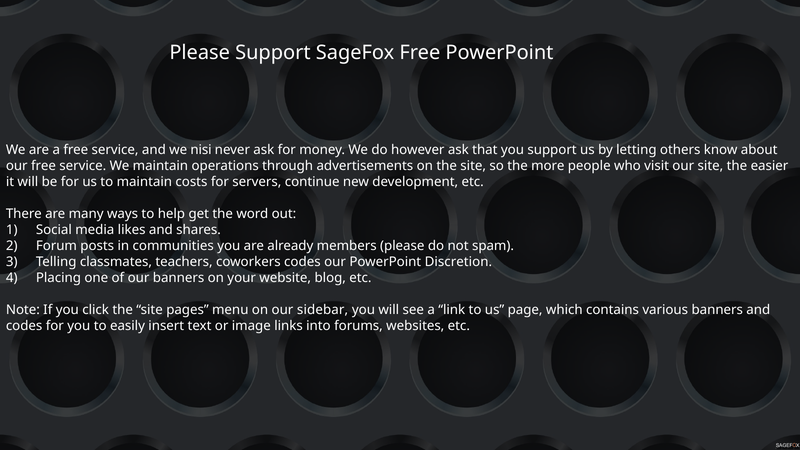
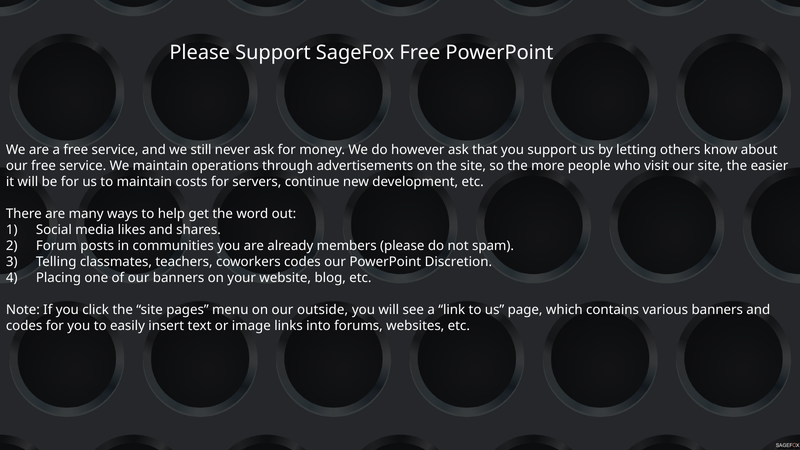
nisi: nisi -> still (201, 150)
sidebar: sidebar -> outside (323, 310)
